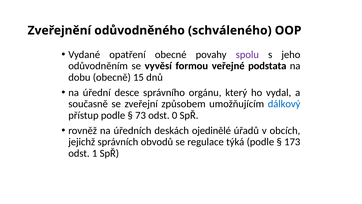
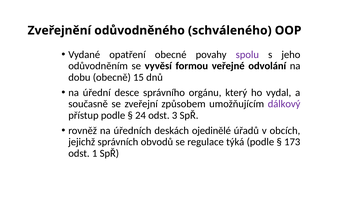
podstata: podstata -> odvolání (267, 66)
dálkový colour: blue -> purple (284, 104)
73: 73 -> 24 (141, 115)
0: 0 -> 3 (175, 115)
